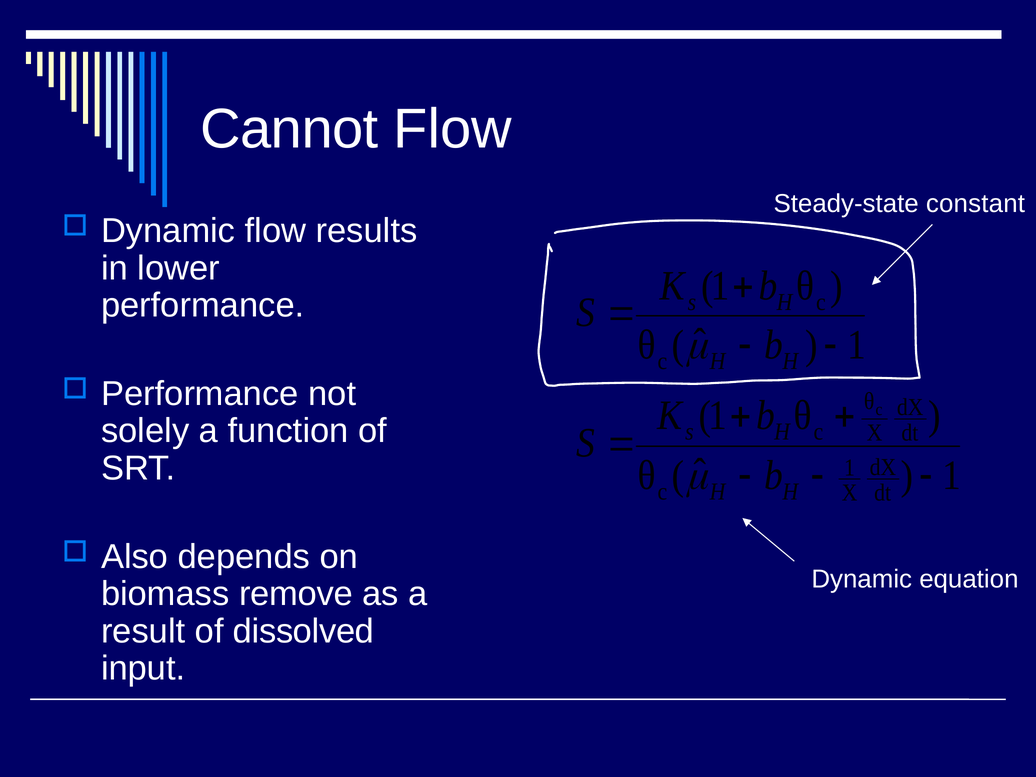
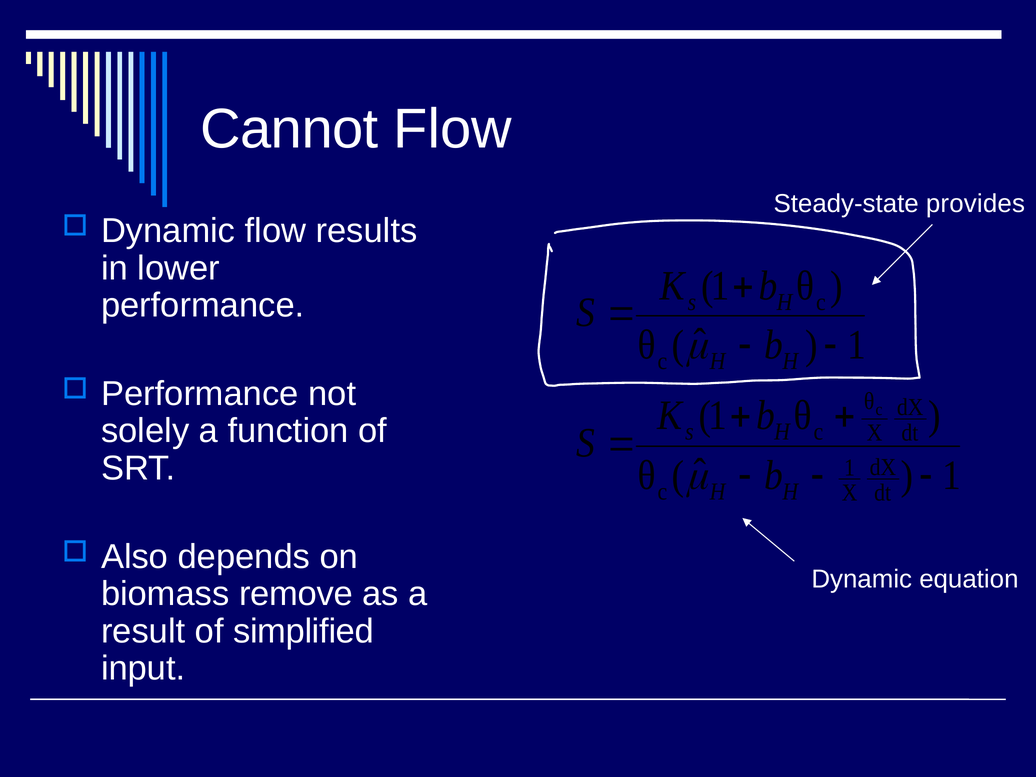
constant: constant -> provides (975, 204)
dissolved: dissolved -> simplified (304, 631)
